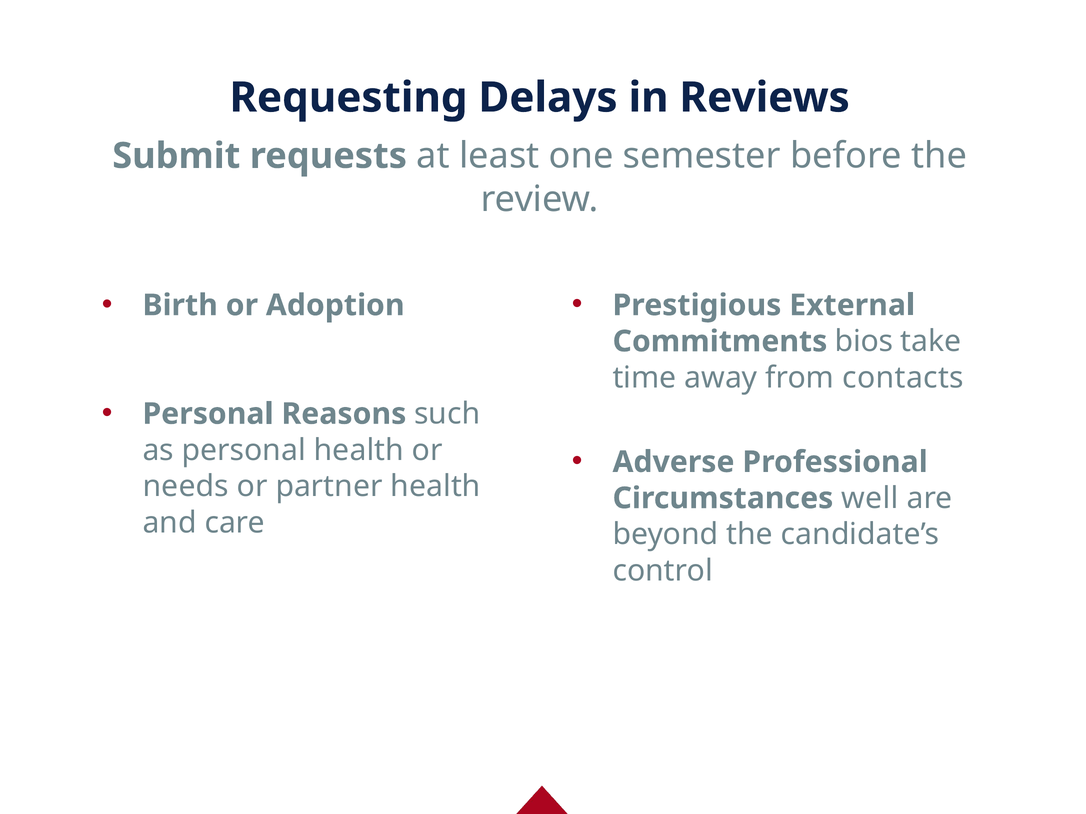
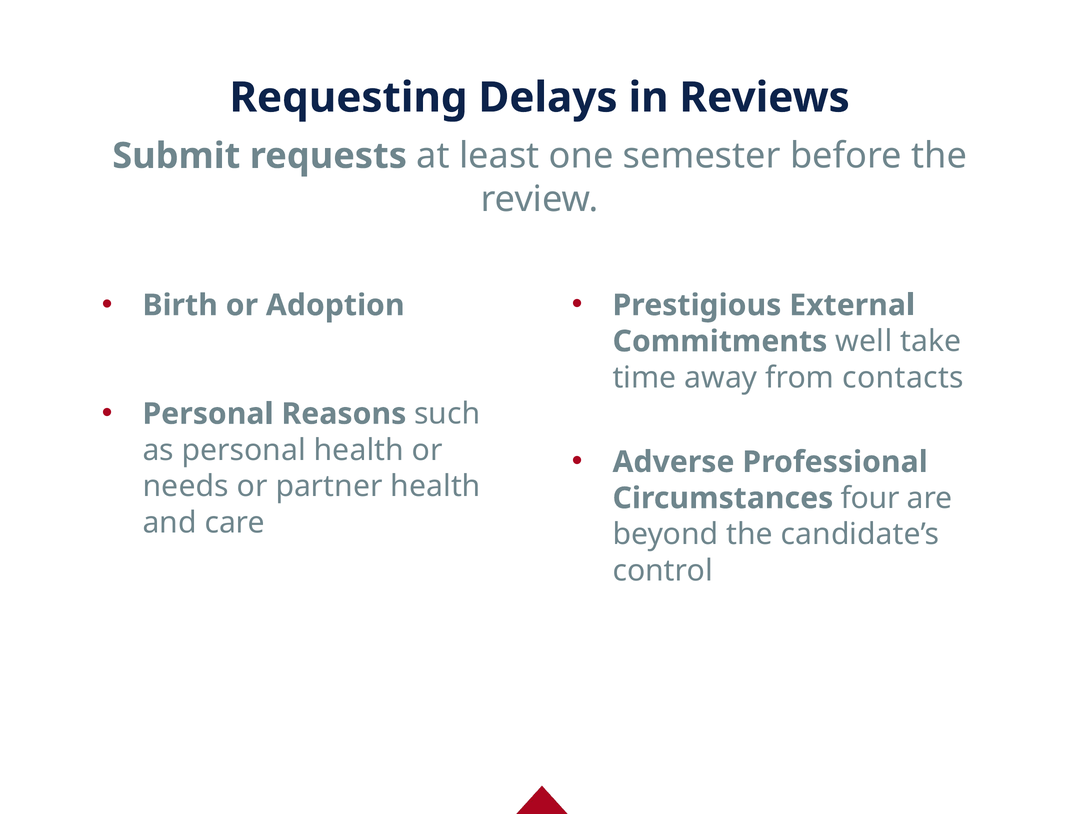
bios: bios -> well (864, 342)
well: well -> four (870, 499)
